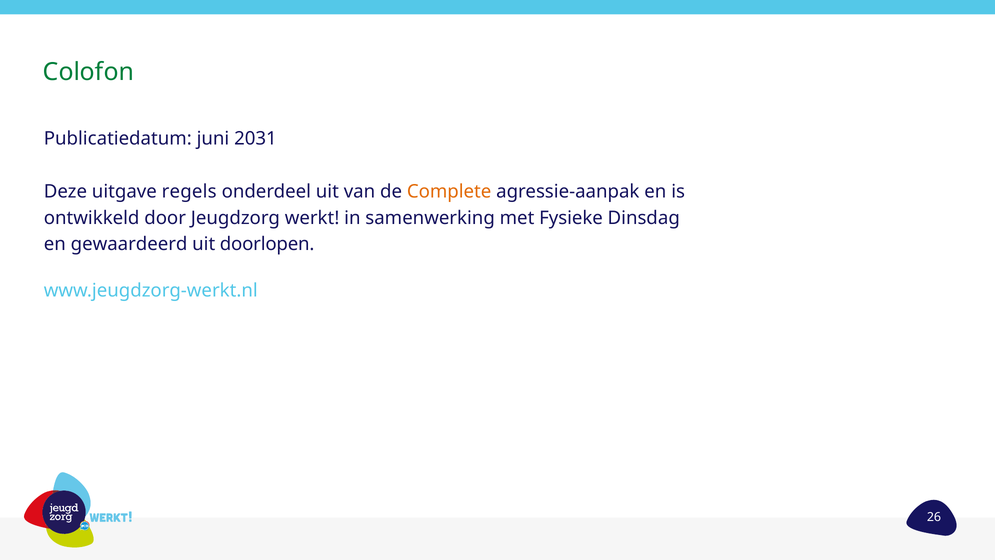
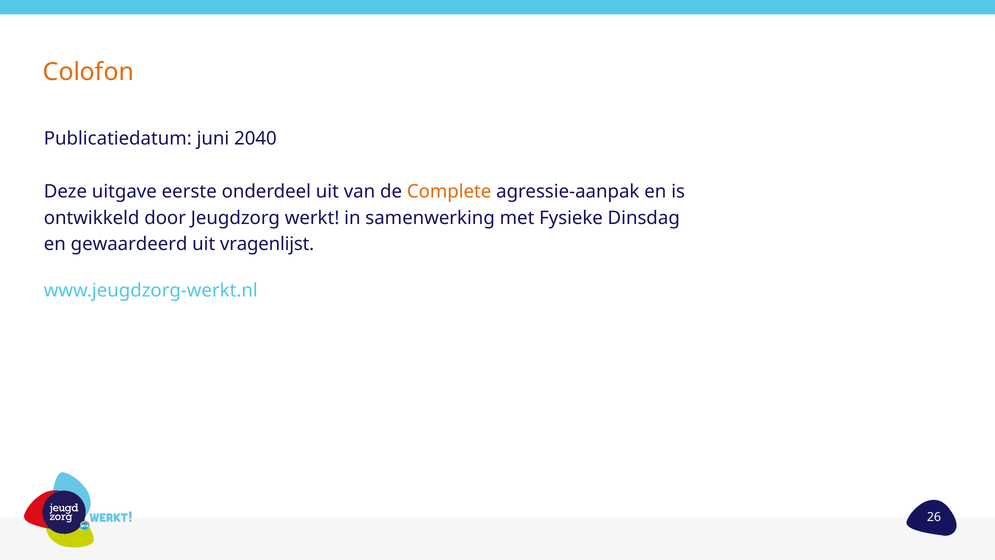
Colofon colour: green -> orange (88, 72)
2031: 2031 -> 2040 (255, 139)
regels: regels -> eerste (189, 191)
doorlopen: doorlopen -> vragenlijst (267, 244)
